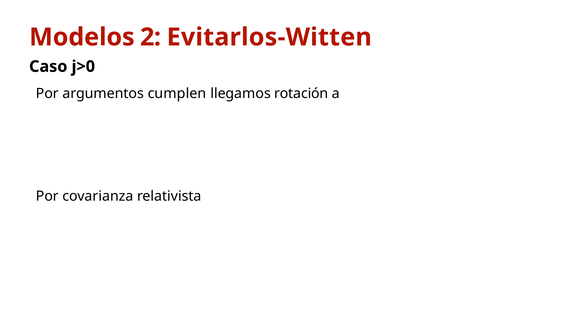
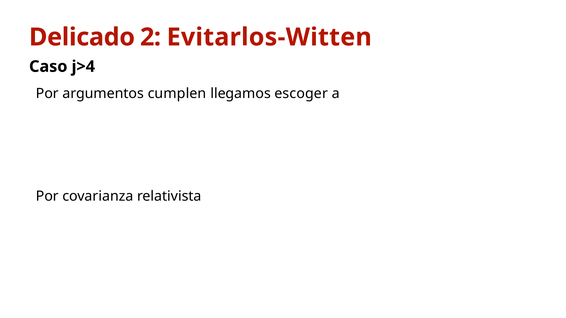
Modelos: Modelos -> Delicado (82, 37)
j>0: j>0 -> j>4 (83, 67)
rotación: rotación -> escoger (301, 94)
